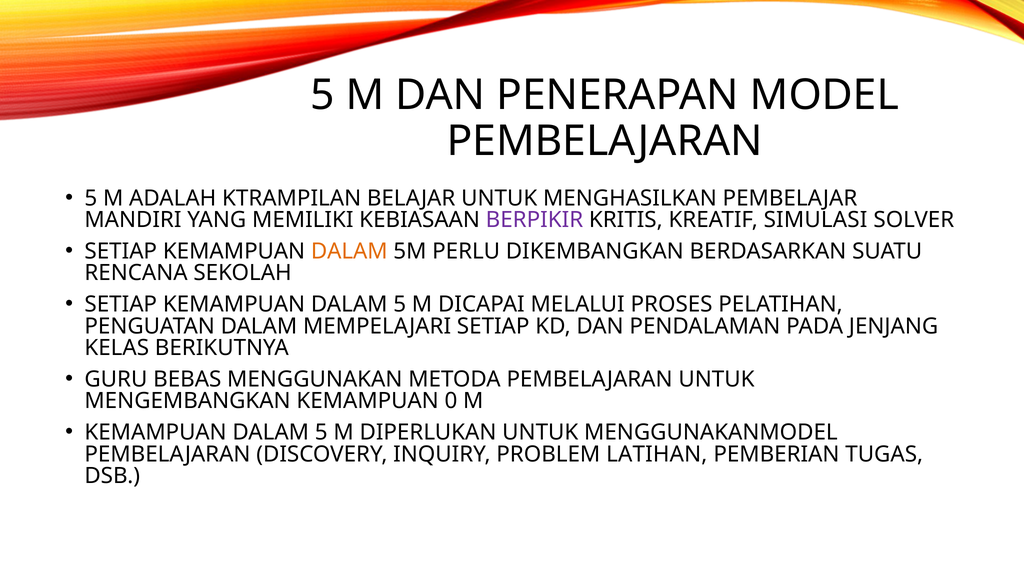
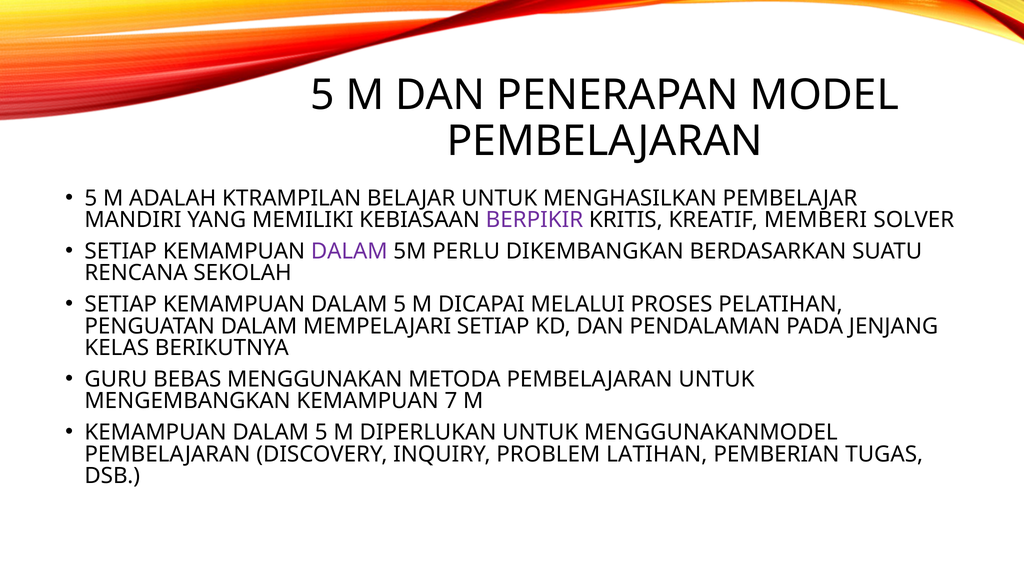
SIMULASI: SIMULASI -> MEMBERI (816, 220)
DALAM colour: orange -> purple (349, 251)
0: 0 -> 7 (451, 401)
